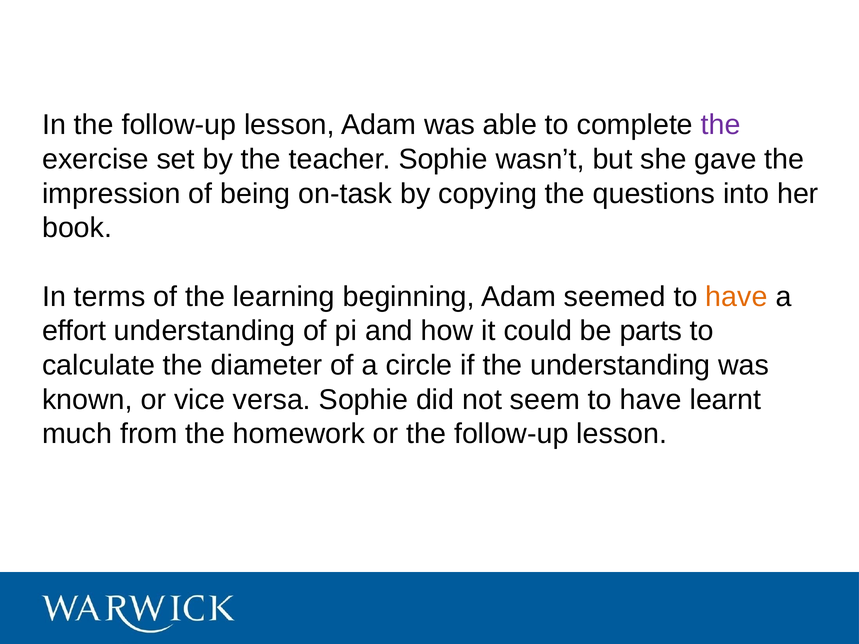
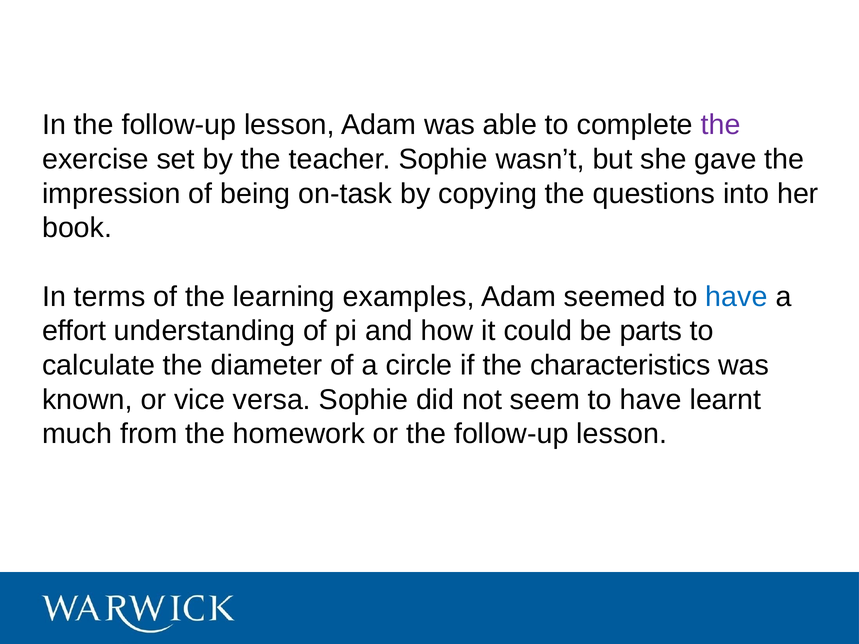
beginning: beginning -> examples (409, 297)
have colour: orange -> blue (737, 297)
the understanding: understanding -> characteristics (620, 365)
